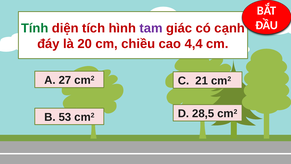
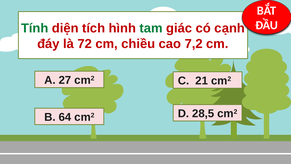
tam colour: purple -> green (151, 28)
là 20: 20 -> 72 (85, 44)
4,4: 4,4 -> 7,2 (194, 44)
53: 53 -> 64 (65, 117)
